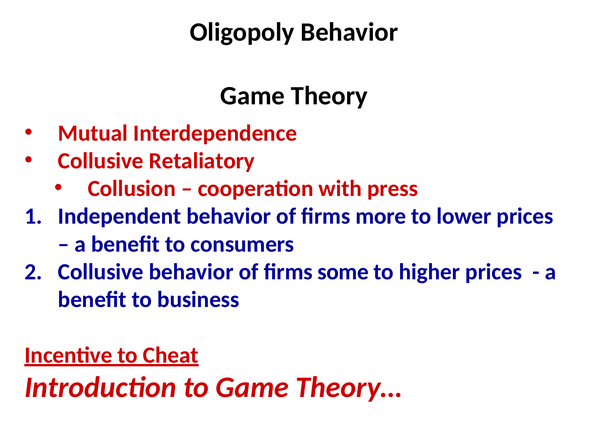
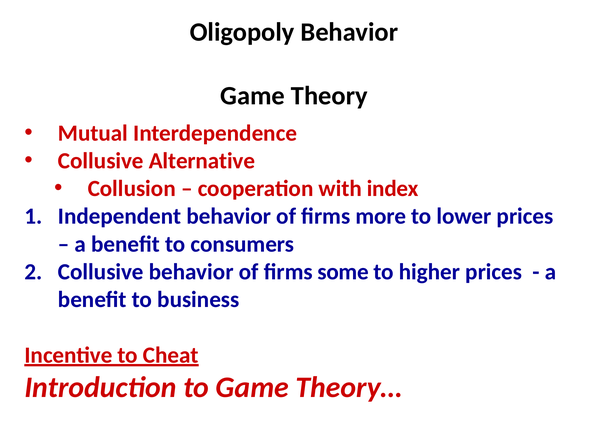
Retaliatory: Retaliatory -> Alternative (202, 161)
press: press -> index (393, 189)
